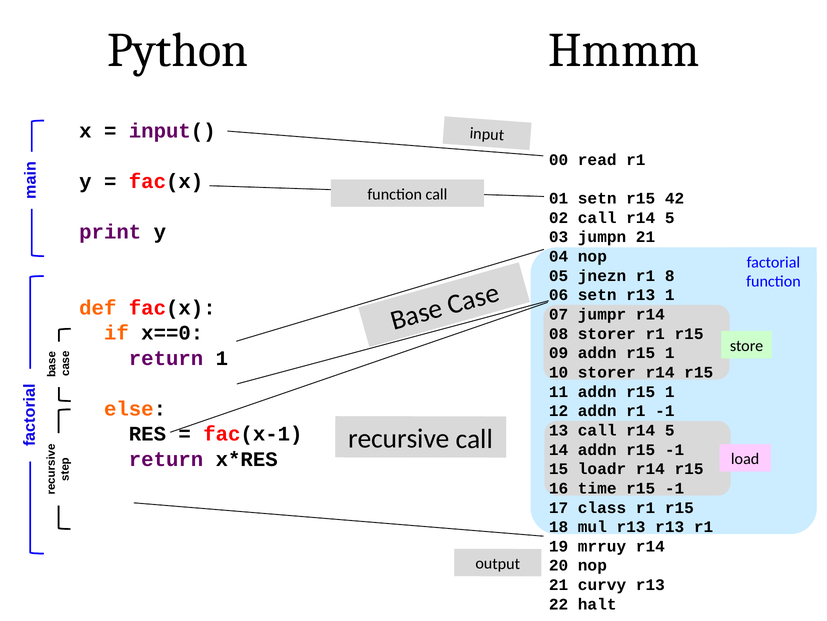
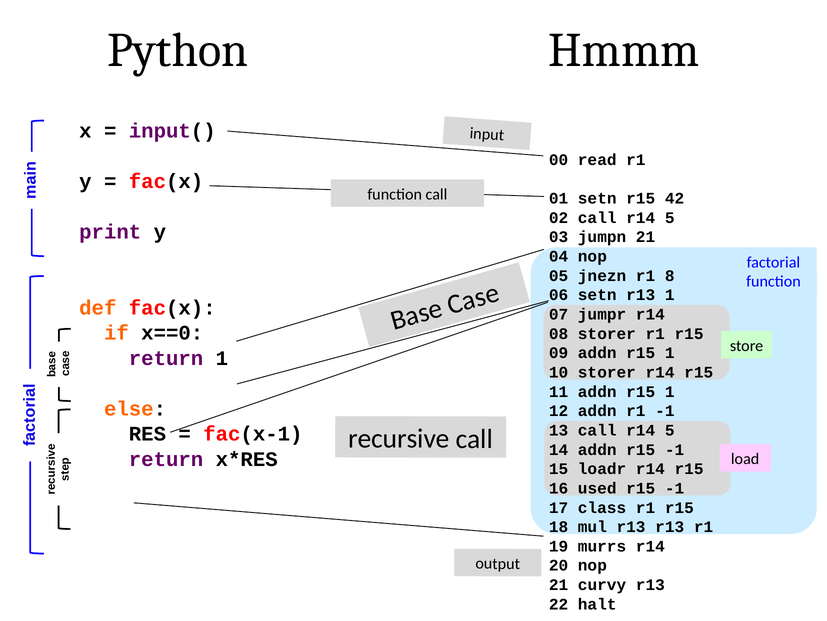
time: time -> used (597, 488)
mrruy: mrruy -> murrs (602, 546)
